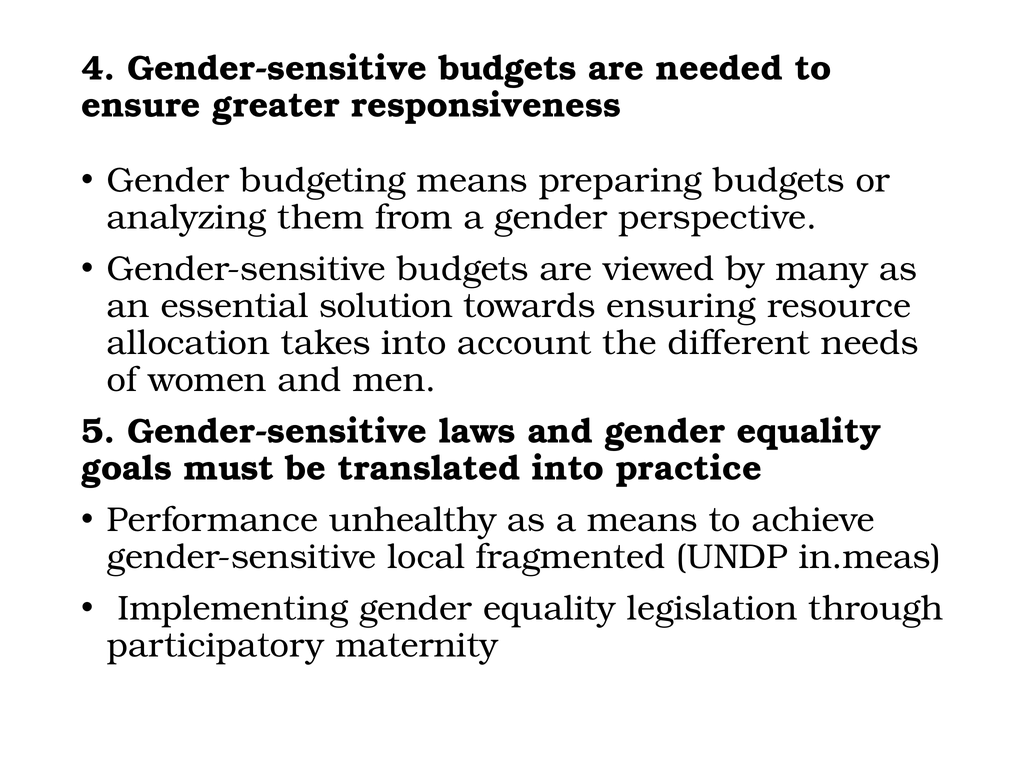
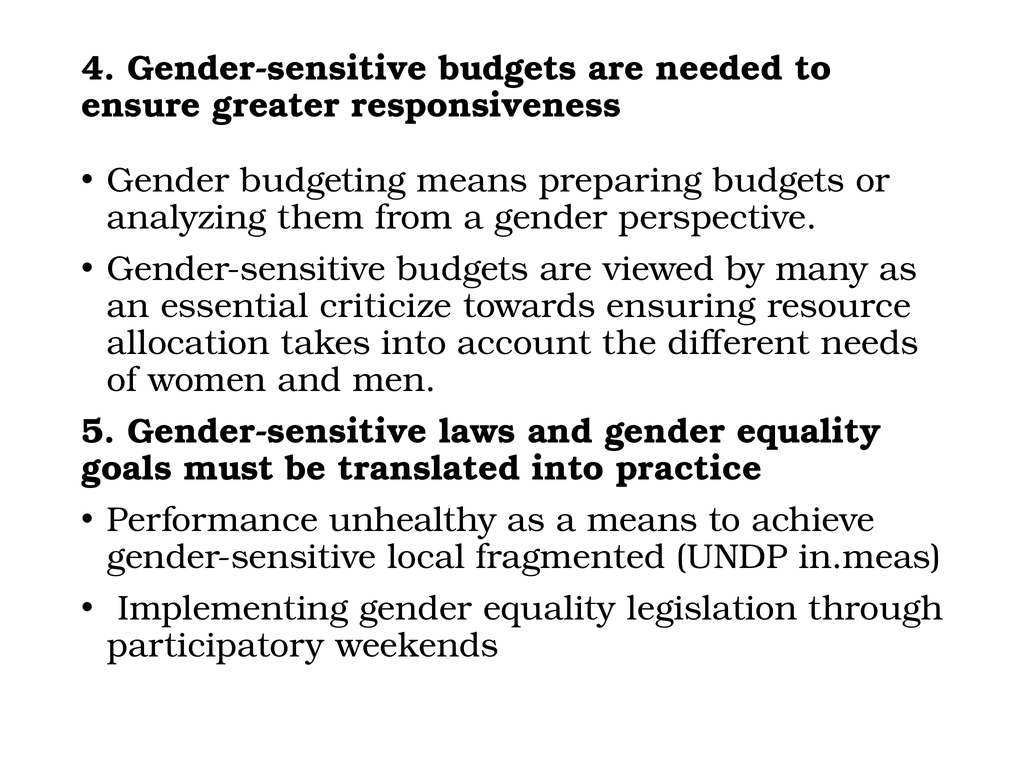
solution: solution -> criticize (386, 306)
maternity: maternity -> weekends (417, 646)
